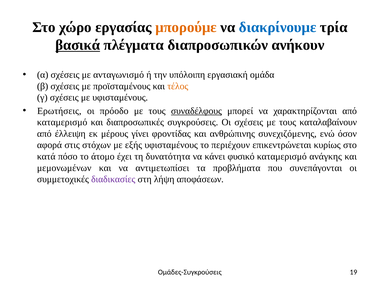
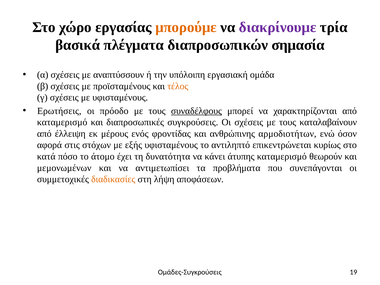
διακρίνουμε colour: blue -> purple (278, 27)
βασικά underline: present -> none (78, 45)
ανήκουν: ανήκουν -> σημασία (298, 45)
ανταγωνισμό: ανταγωνισμό -> αναπτύσσουν (119, 75)
γίνει: γίνει -> ενός (140, 134)
συνεχιζόμενης: συνεχιζόμενης -> αρμοδιοτήτων (287, 134)
περιέχουν: περιέχουν -> αντιληπτό (231, 145)
φυσικό: φυσικό -> άτυπης (241, 156)
ανάγκης: ανάγκης -> θεωρούν (326, 156)
διαδικασίες colour: purple -> orange (113, 179)
